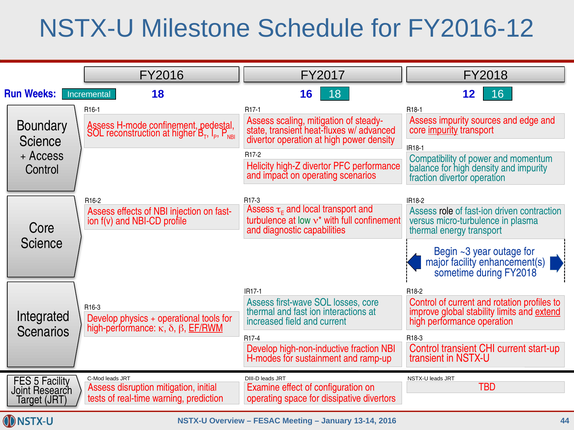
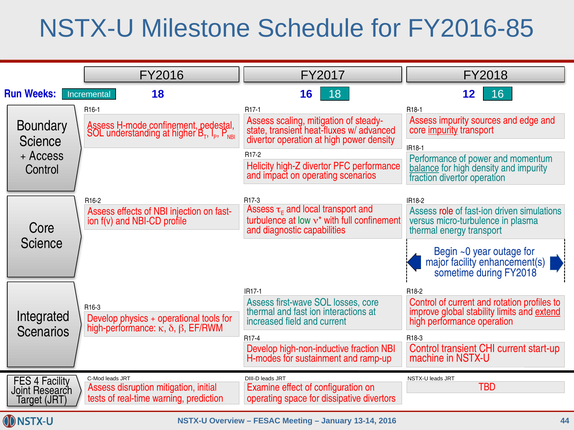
FY2016-12: FY2016-12 -> FY2016-85 (471, 29)
reconstruction: reconstruction -> understanding (133, 133)
Compatibility: Compatibility -> Performance (433, 159)
balance underline: none -> present (424, 168)
role colour: black -> red (446, 211)
contraction: contraction -> simulations (541, 211)
~3: ~3 -> ~0 (465, 252)
EF/RWM underline: present -> none (206, 328)
transient: transient -> machine (427, 359)
5: 5 -> 4 (37, 382)
